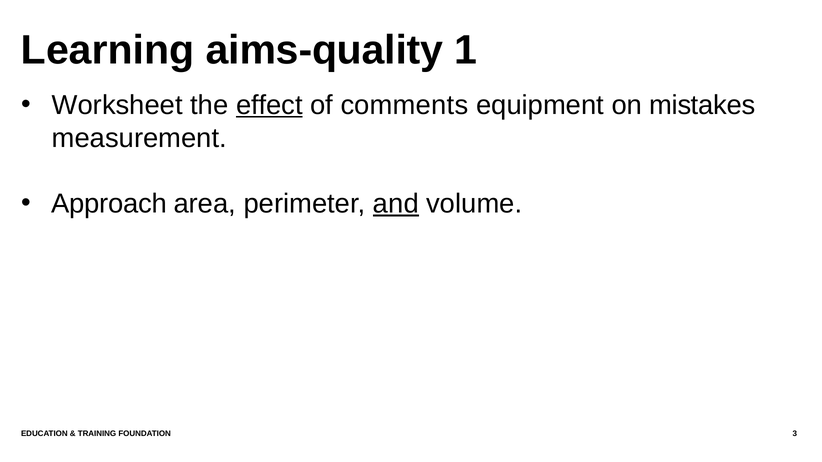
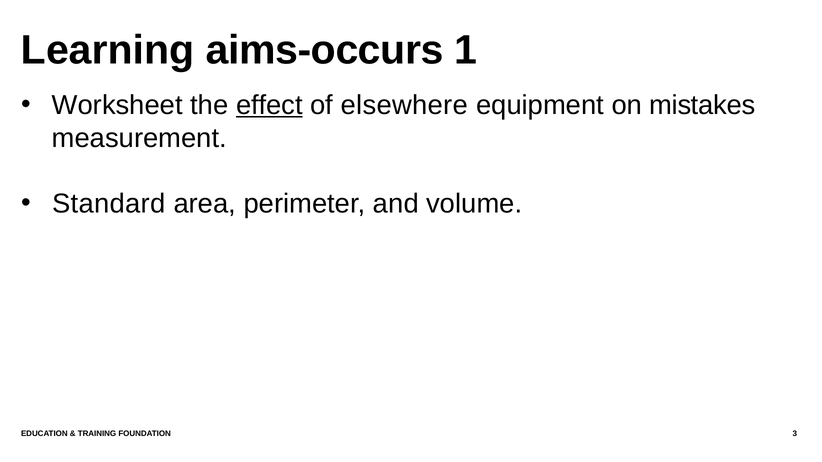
aims-quality: aims-quality -> aims-occurs (325, 50)
comments: comments -> elsewhere (404, 105)
Approach: Approach -> Standard (109, 204)
and underline: present -> none (396, 204)
